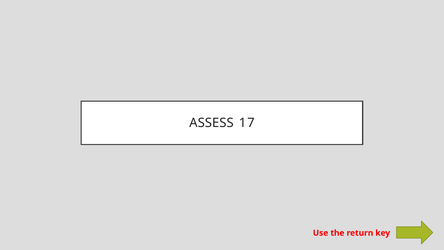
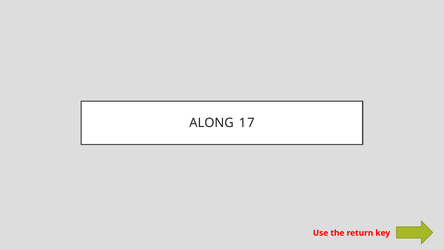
ASSESS: ASSESS -> ALONG (212, 123)
